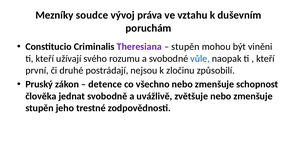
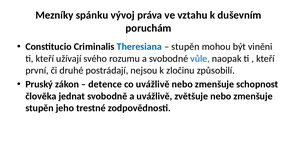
soudce: soudce -> spánku (92, 15)
Theresiana colour: purple -> blue (139, 47)
co všechno: všechno -> uvážlivě (153, 84)
